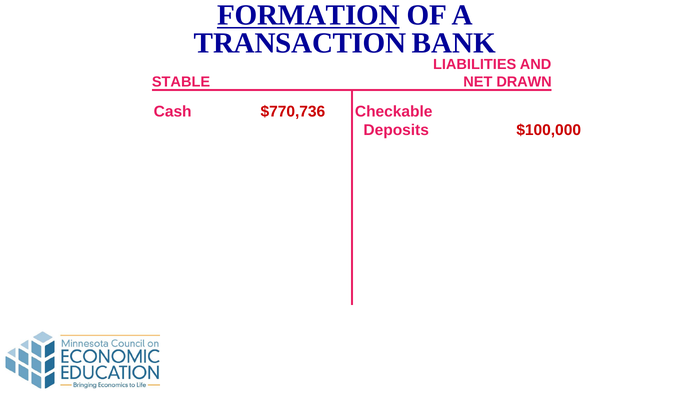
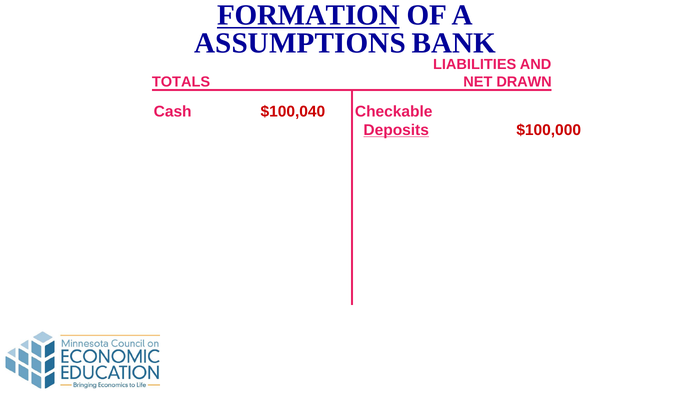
TRANSACTION: TRANSACTION -> ASSUMPTIONS (300, 43)
STABLE: STABLE -> TOTALS (181, 82)
$770,736: $770,736 -> $100,040 (293, 111)
Deposits underline: none -> present (396, 130)
